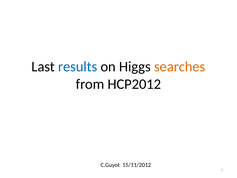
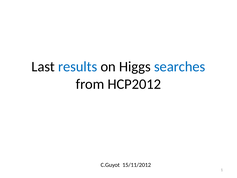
searches colour: orange -> blue (180, 67)
